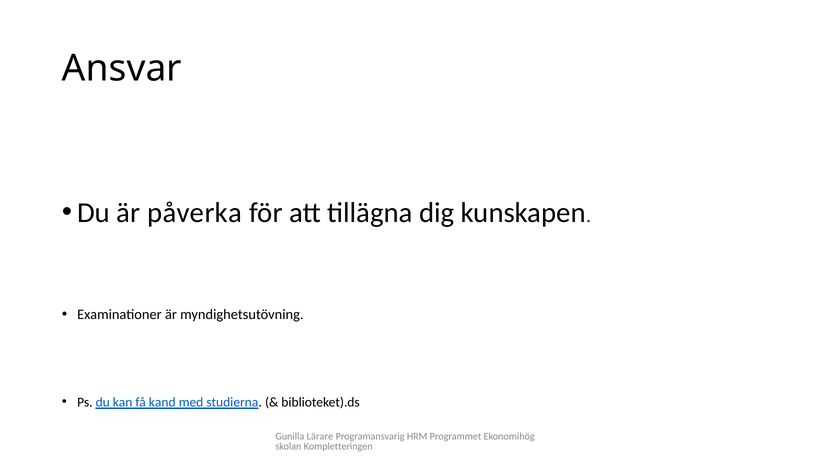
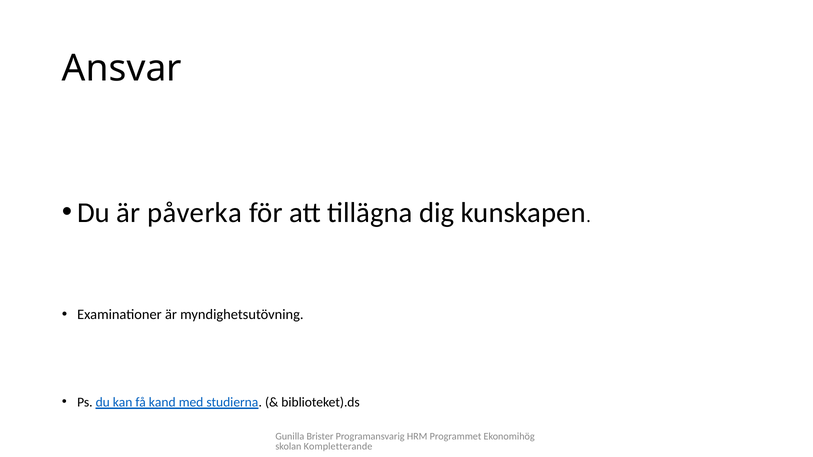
Lärare: Lärare -> Brister (320, 437)
Kompletteringen: Kompletteringen -> Kompletterande (338, 447)
